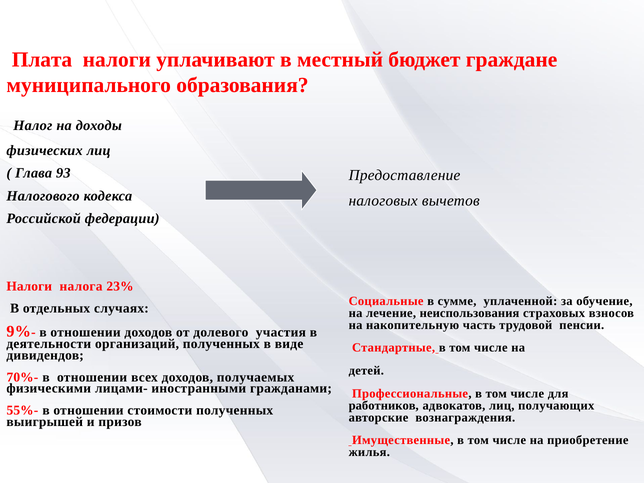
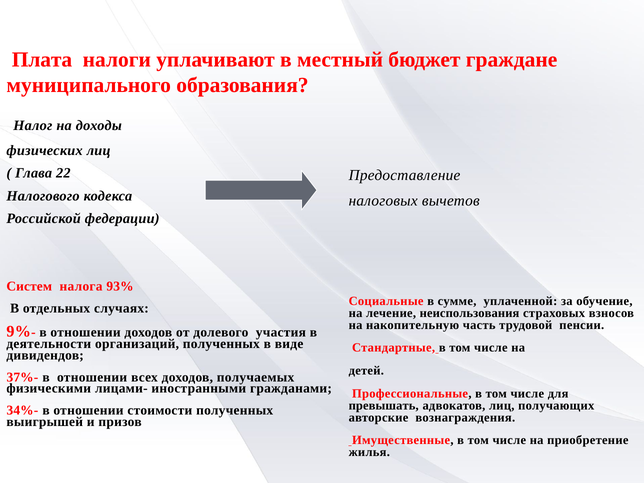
93: 93 -> 22 (63, 173)
Налоги: Налоги -> Систем (29, 286)
23%: 23% -> 93% (120, 286)
70%-: 70%- -> 37%- (22, 377)
работников: работников -> превышать (384, 405)
55%-: 55%- -> 34%- (22, 411)
